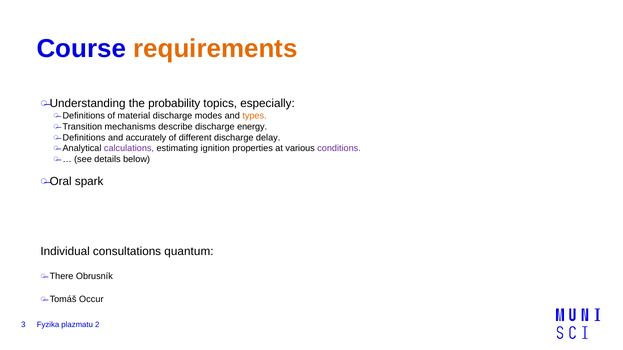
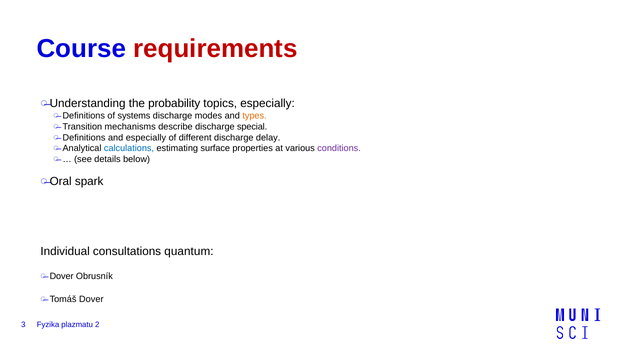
requirements colour: orange -> red (215, 49)
material: material -> systems (134, 116)
energy: energy -> special (252, 127)
and accurately: accurately -> especially (146, 138)
calculations colour: purple -> blue (129, 149)
ignition: ignition -> surface (215, 149)
There: There -> Dover (62, 276)
Tomáš Occur: Occur -> Dover (91, 300)
